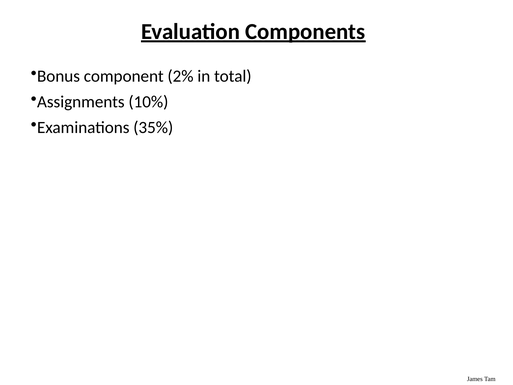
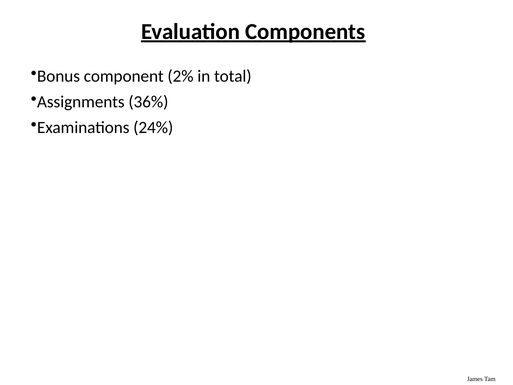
10%: 10% -> 36% (148, 102)
35%: 35% -> 24% (153, 128)
